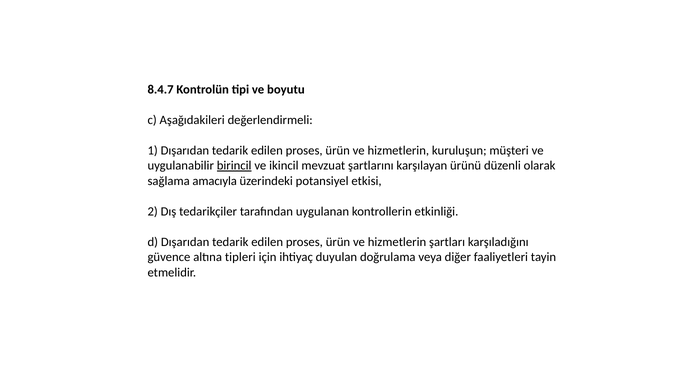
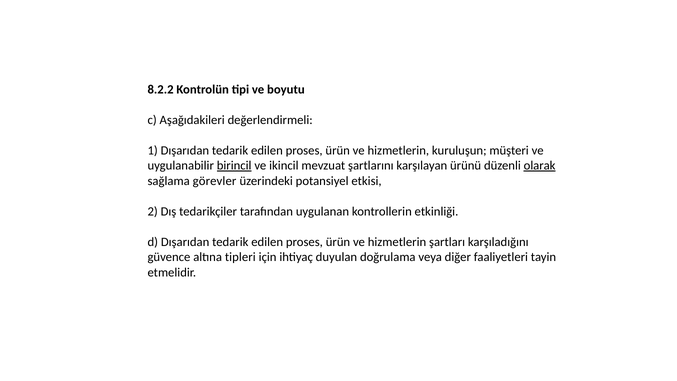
8.4.7: 8.4.7 -> 8.2.2 (161, 89)
olarak underline: none -> present (540, 166)
amacıyla: amacıyla -> görevler (215, 181)
